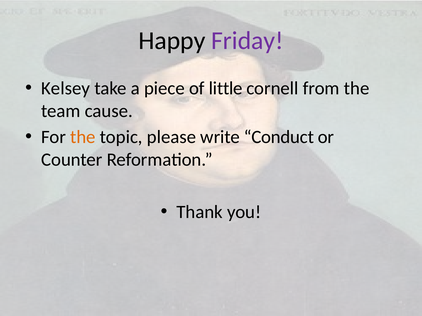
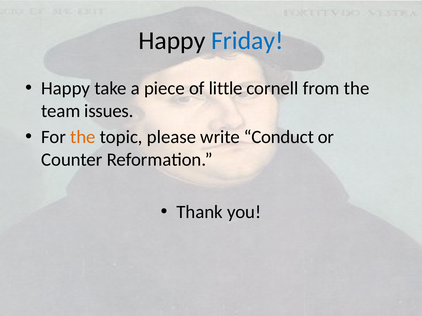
Friday colour: purple -> blue (247, 41)
Kelsey: Kelsey -> Happy (66, 89)
cause: cause -> issues (109, 111)
